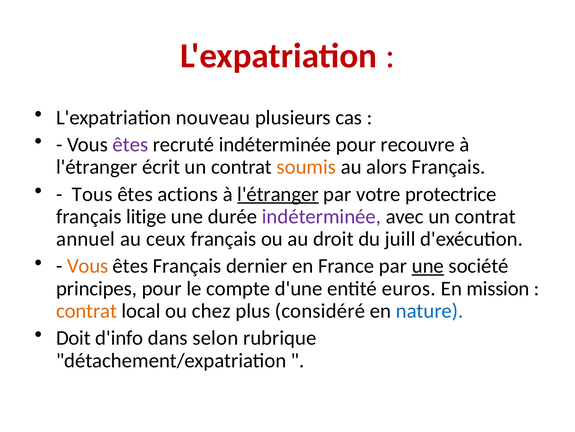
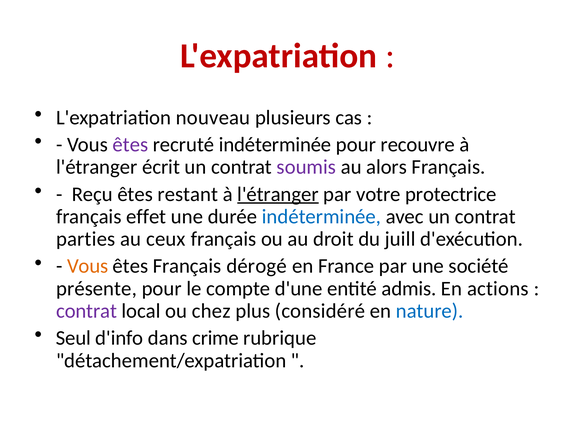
soumis colour: orange -> purple (306, 167)
Tous: Tous -> Reçu (92, 194)
actions: actions -> restant (188, 194)
litige: litige -> effet (146, 216)
indéterminée colour: purple -> blue (321, 216)
annuel: annuel -> parties (86, 239)
dernier: dernier -> dérogé (257, 266)
une underline: present -> none (428, 266)
principes: principes -> présente (96, 288)
euros: euros -> admis (409, 288)
mission: mission -> actions (498, 288)
contrat colour: orange -> purple (87, 310)
Doit: Doit -> Seul (73, 337)
selon: selon -> crime (216, 337)
